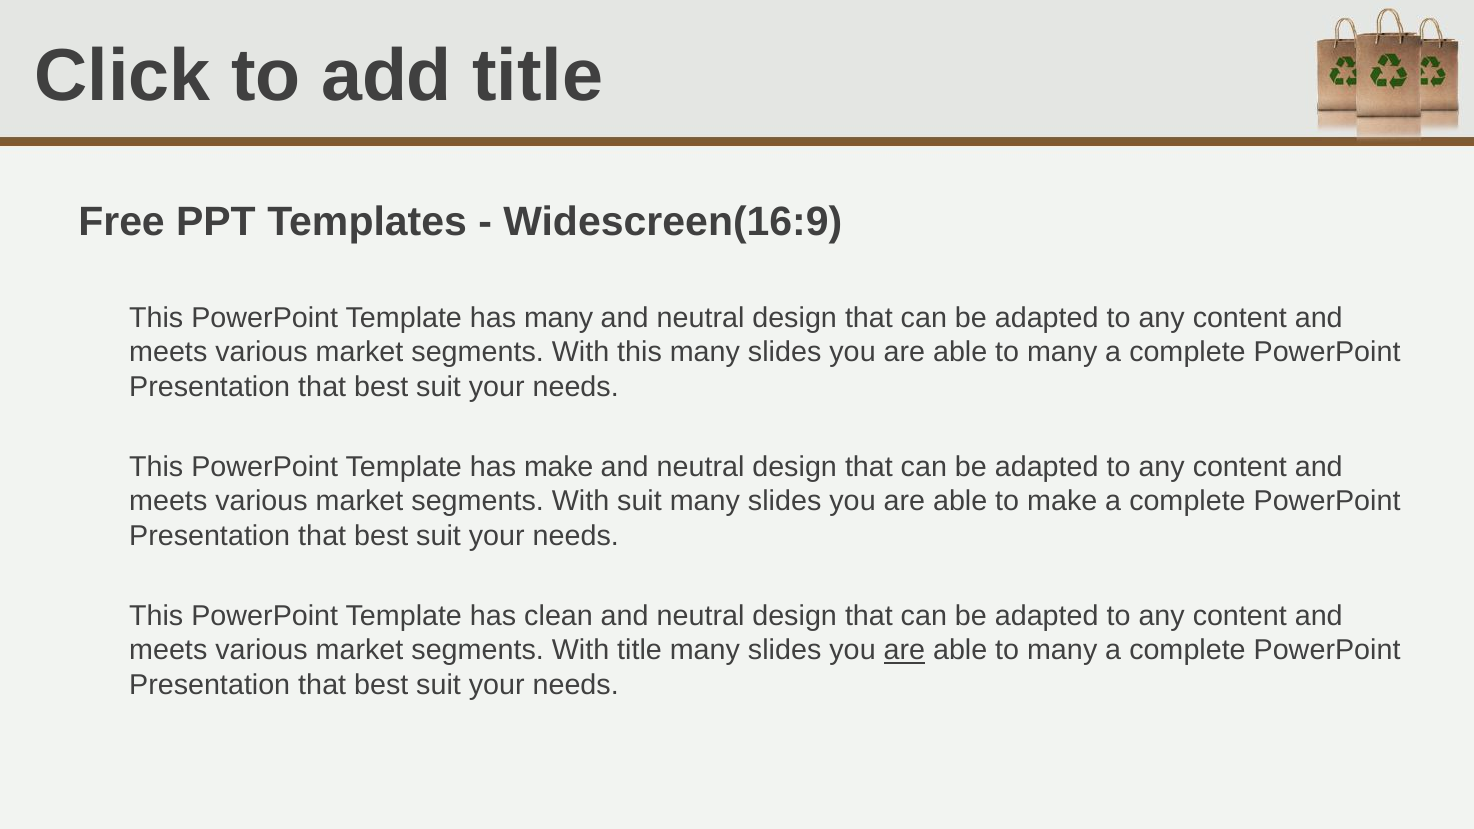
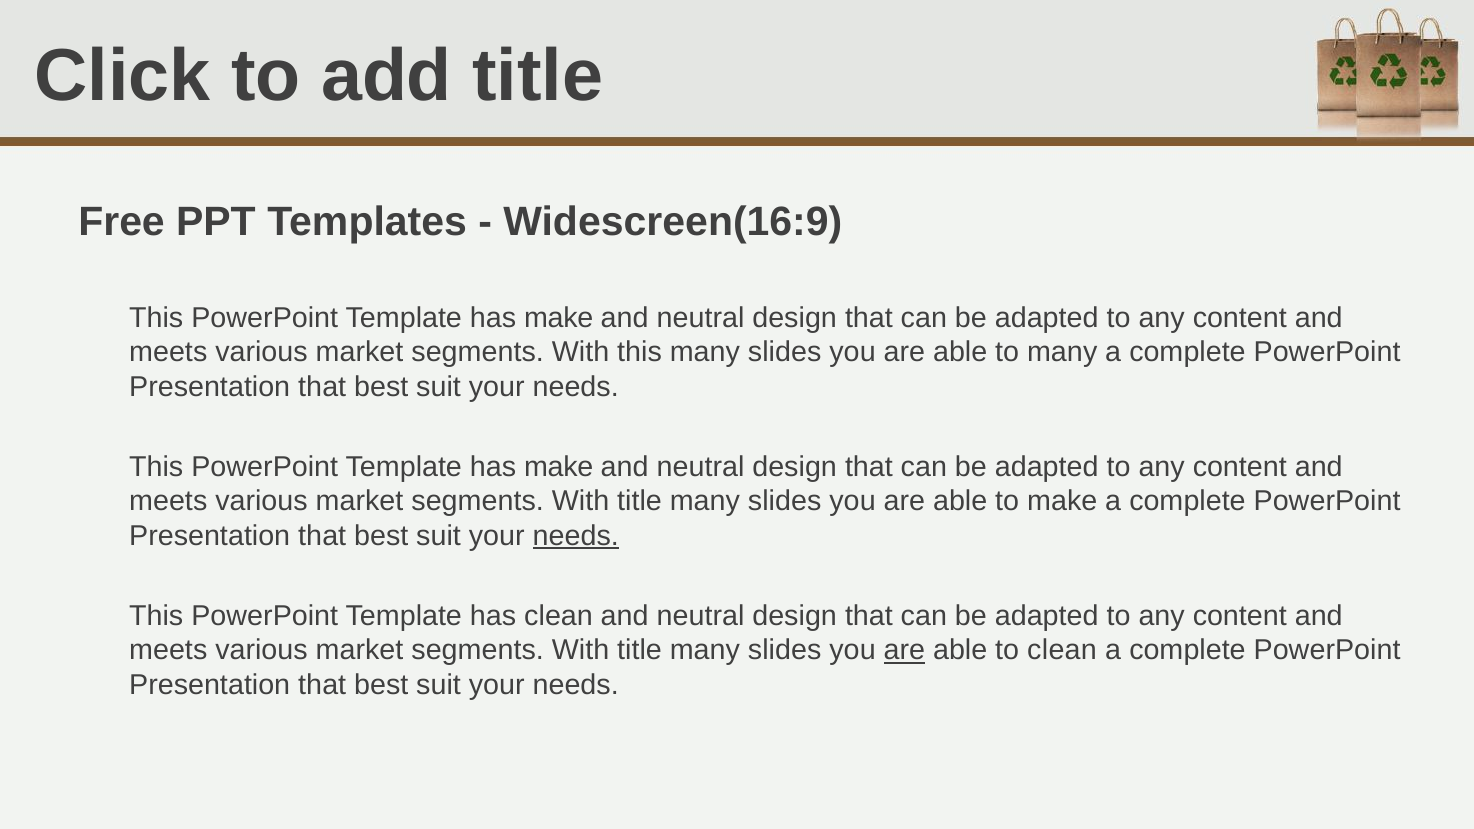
many: many -> make (559, 318)
suit: suit -> title (639, 502)
needs underline: none -> present (576, 536)
many: many -> clean (1062, 651)
